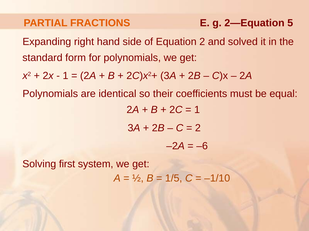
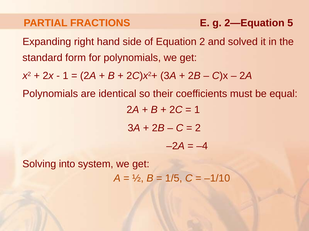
–6: –6 -> –4 (202, 146)
first: first -> into (67, 165)
